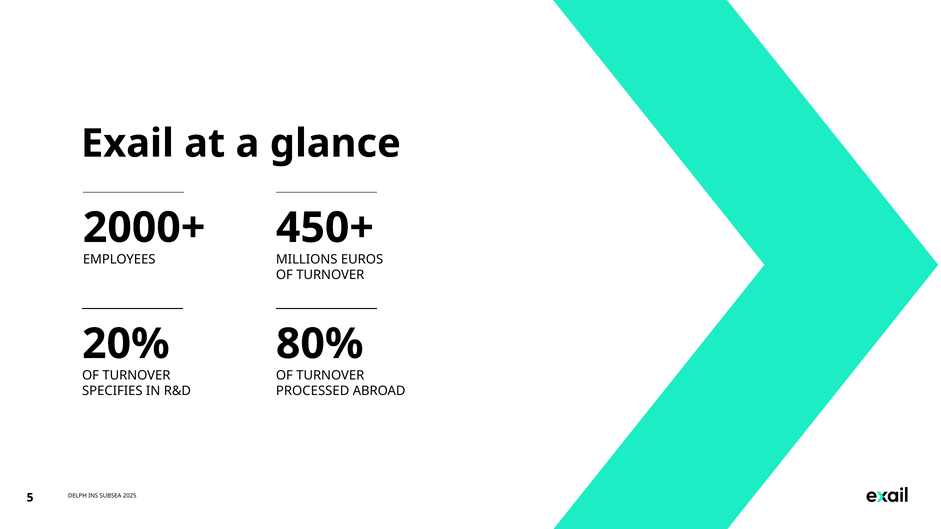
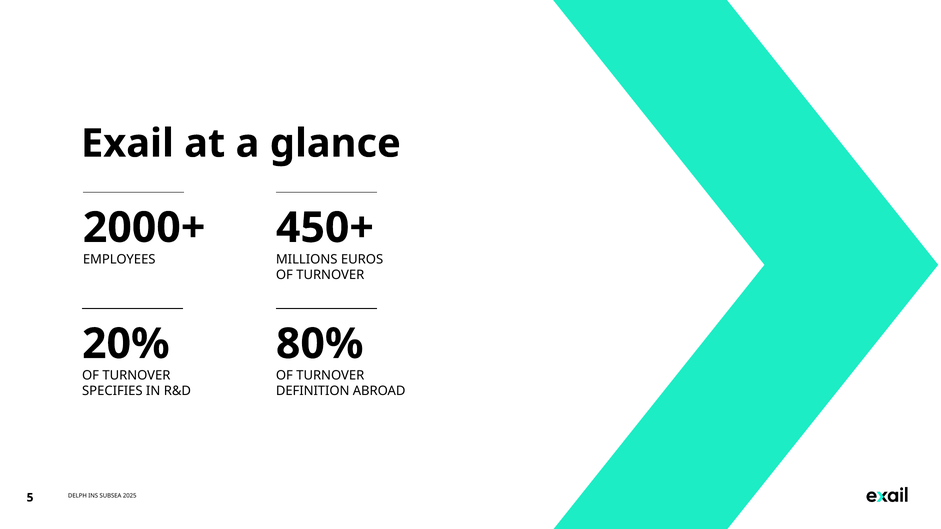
PROCESSED: PROCESSED -> DEFINITION (313, 391)
